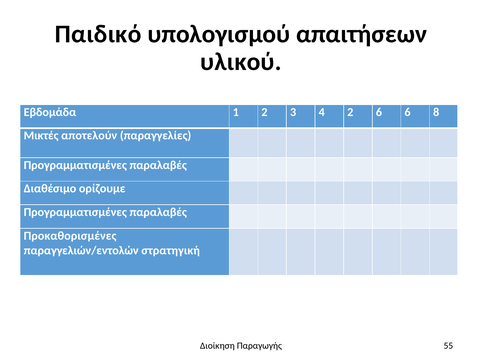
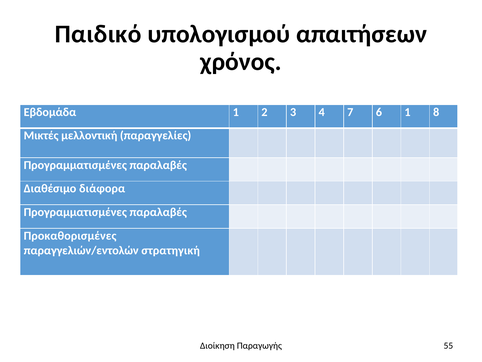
υλικού: υλικού -> χρόνος (241, 62)
4 2: 2 -> 7 (350, 112)
6 6: 6 -> 1 (408, 112)
αποτελούν: αποτελούν -> μελλοντική (89, 135)
ορίζουμε: ορίζουμε -> διάφορα (102, 188)
